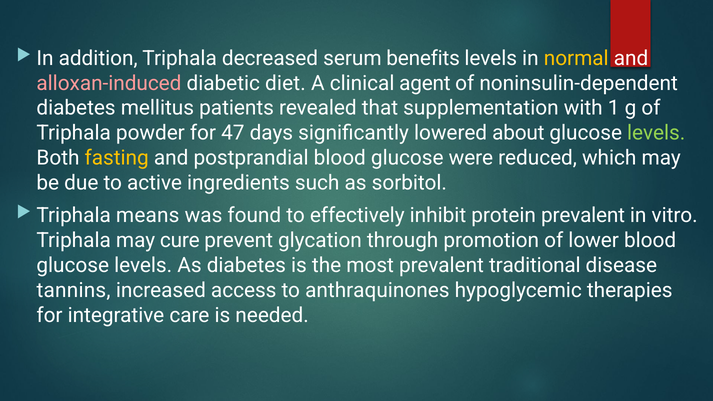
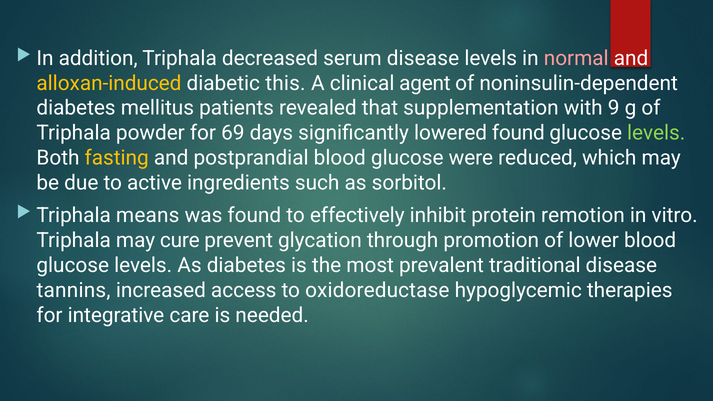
serum benefits: benefits -> disease (423, 58)
normal colour: yellow -> pink (576, 58)
alloxan-induced colour: pink -> yellow (109, 83)
diet: diet -> this (285, 83)
1: 1 -> 9 (614, 108)
47: 47 -> 69 (233, 133)
lowered about: about -> found (518, 133)
protein prevalent: prevalent -> remotion (583, 215)
anthraquinones: anthraquinones -> oxidoreductase (377, 290)
